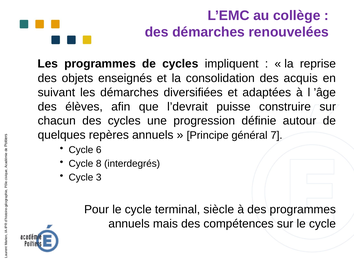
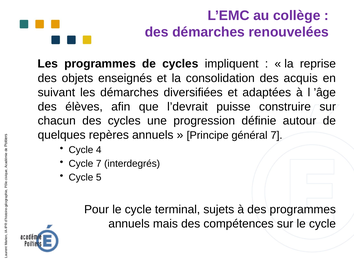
6: 6 -> 4 (99, 150)
Cycle 8: 8 -> 7 (99, 163)
3: 3 -> 5 (99, 177)
siècle: siècle -> sujets (219, 209)
